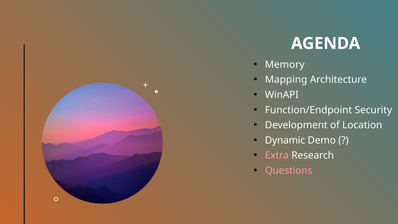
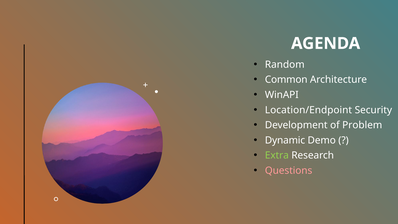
Memory: Memory -> Random (285, 65)
Mapping: Mapping -> Common (286, 80)
Function/Endpoint: Function/Endpoint -> Location/Endpoint (308, 110)
Location: Location -> Problem (362, 125)
Extra colour: pink -> light green (277, 155)
